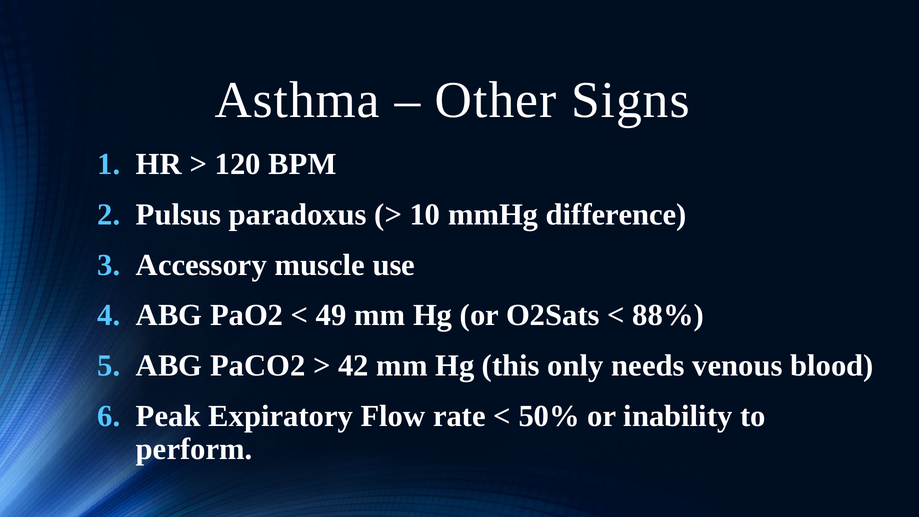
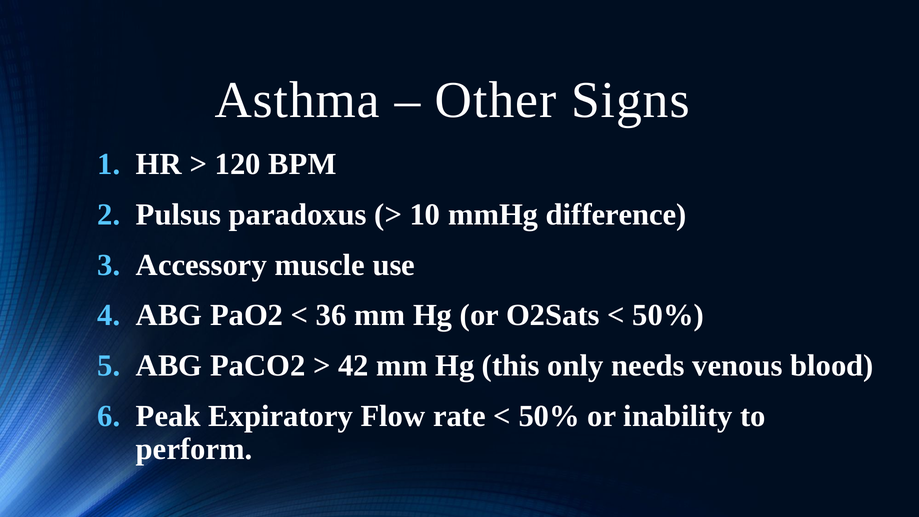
49: 49 -> 36 (331, 315)
88%: 88% -> 50% (668, 315)
